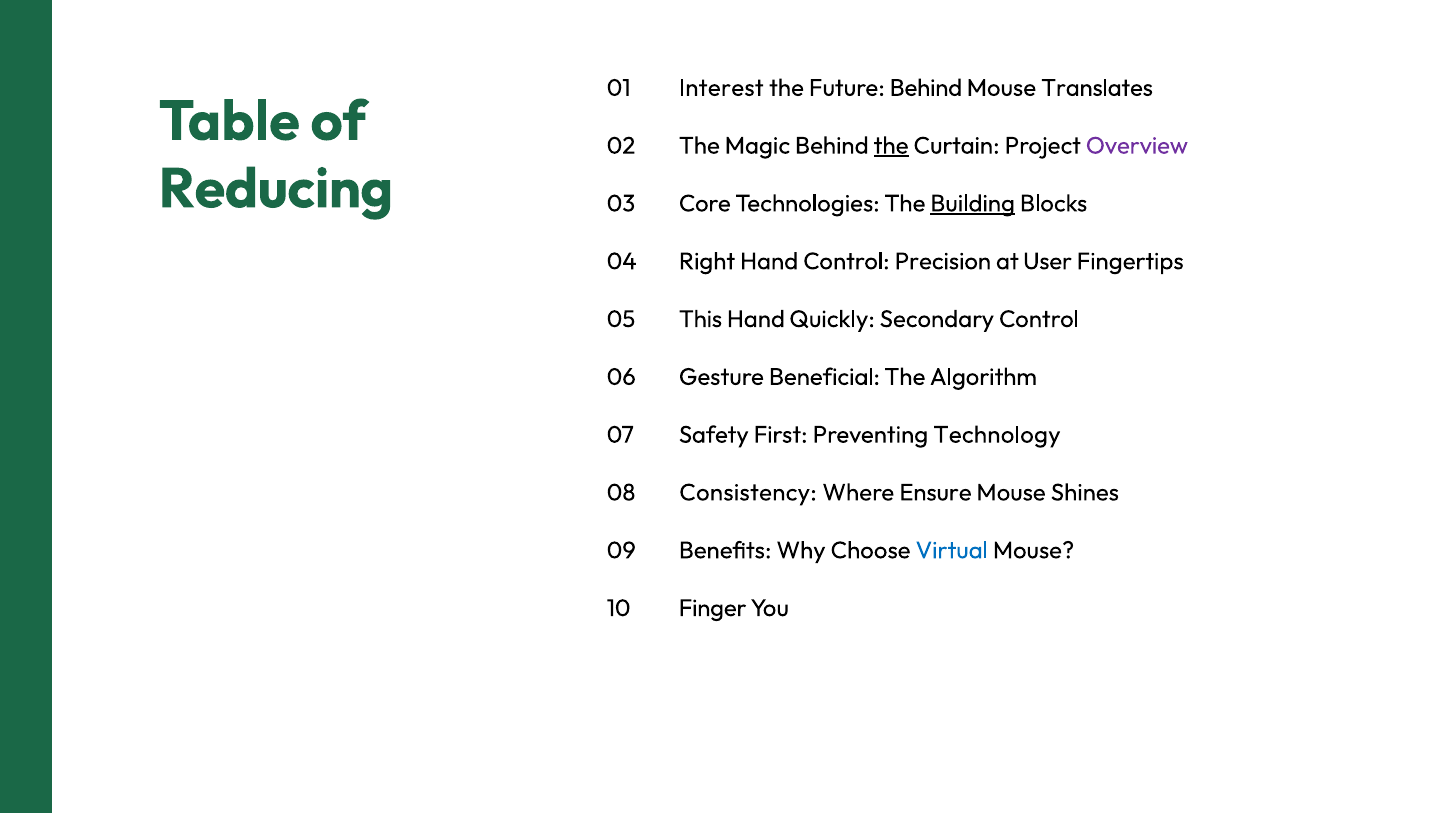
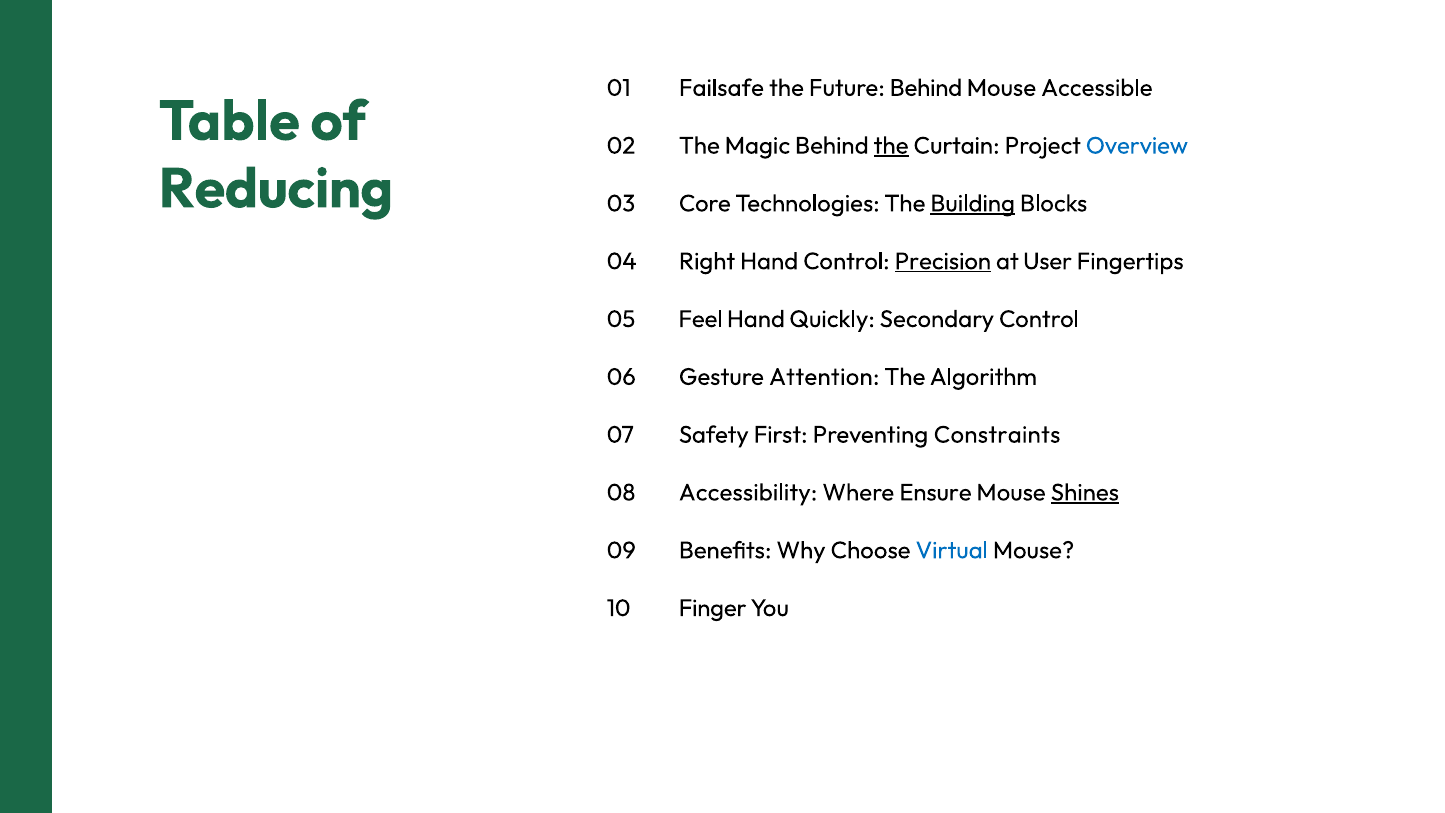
Interest: Interest -> Failsafe (721, 88)
Translates: Translates -> Accessible (1097, 88)
Overview colour: purple -> blue (1137, 146)
Precision underline: none -> present (943, 261)
This: This -> Feel (700, 319)
Beneficial: Beneficial -> Attention (824, 377)
Technology: Technology -> Constraints (997, 435)
Consistency: Consistency -> Accessibility (748, 492)
Shines underline: none -> present (1085, 492)
